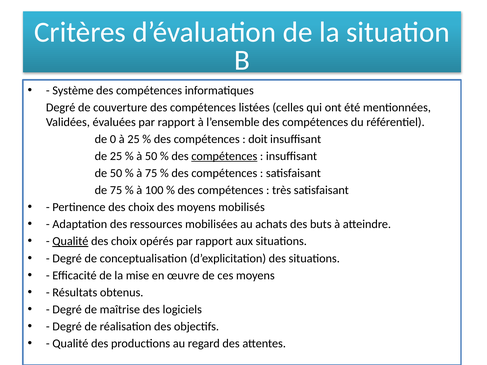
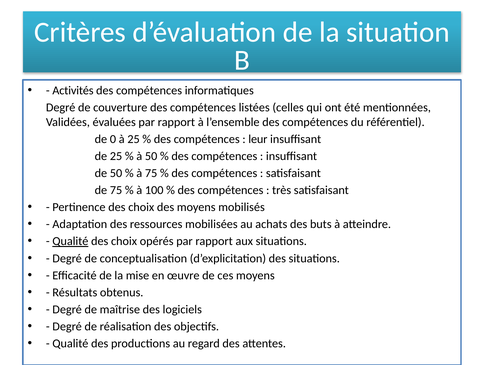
Système: Système -> Activités (73, 90)
doit: doit -> leur (258, 139)
compétences underline: present -> none (224, 156)
